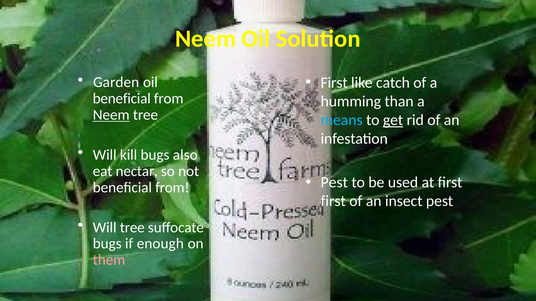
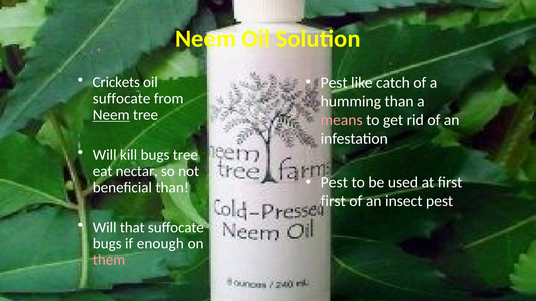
Garden: Garden -> Crickets (116, 82)
First: First -> Pest (334, 83)
beneficial: beneficial -> suffocate (122, 99)
means colour: light blue -> pink (342, 120)
get underline: present -> none (393, 120)
bugs also: also -> tree (185, 155)
from: from -> than (172, 188)
Will tree: tree -> that (132, 228)
